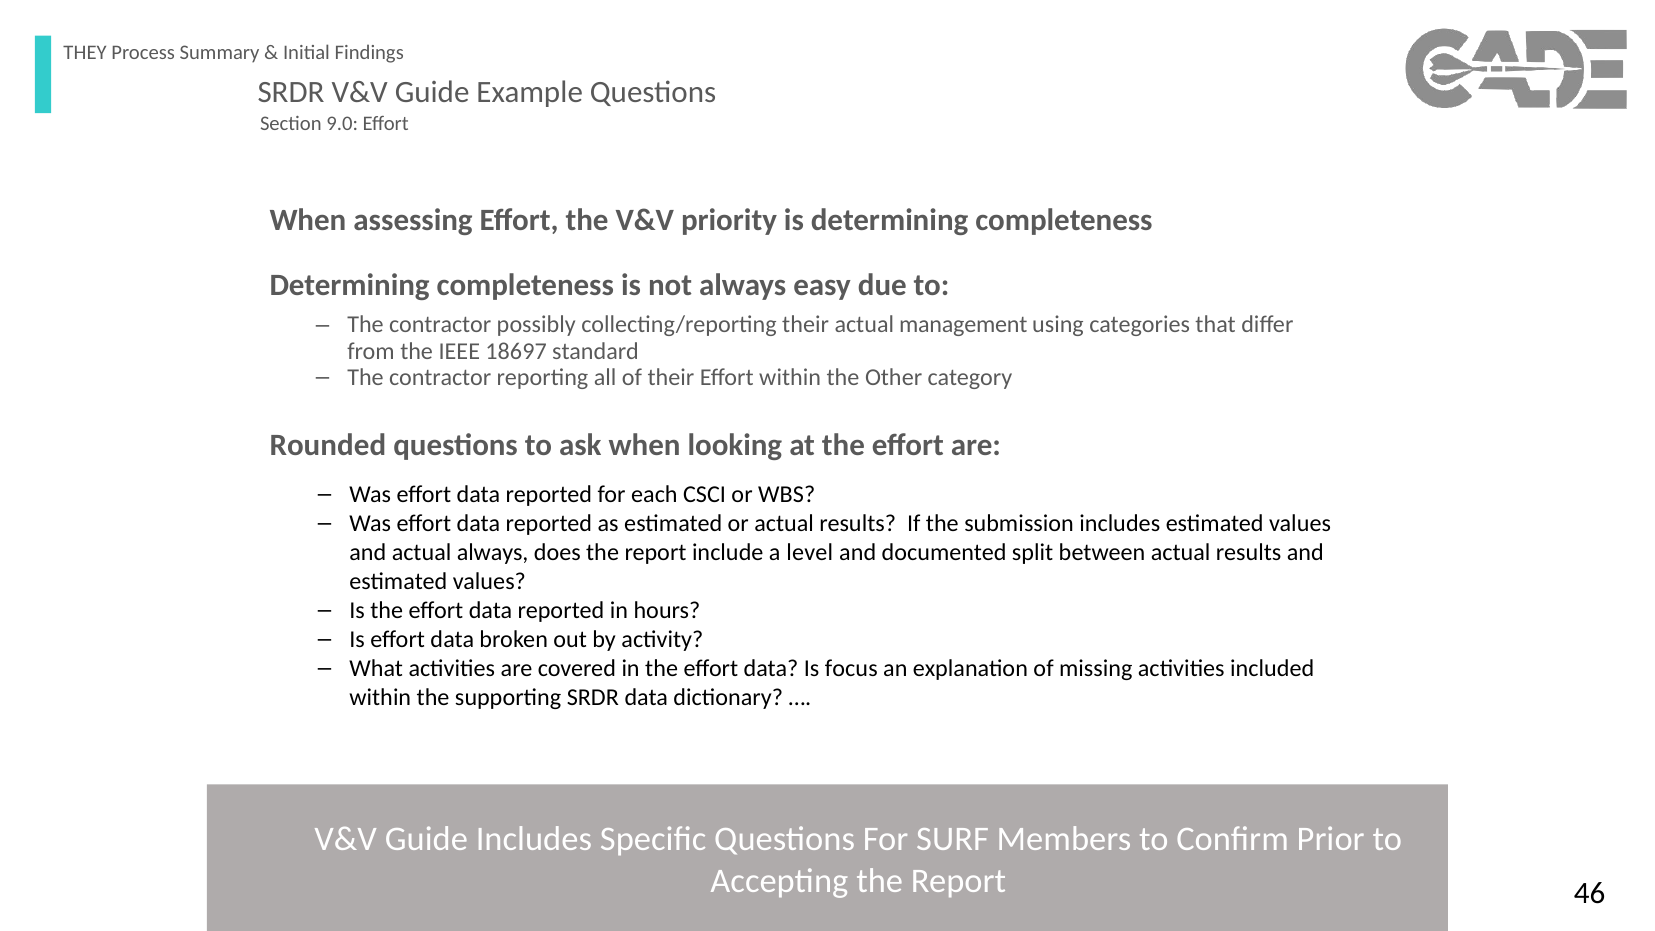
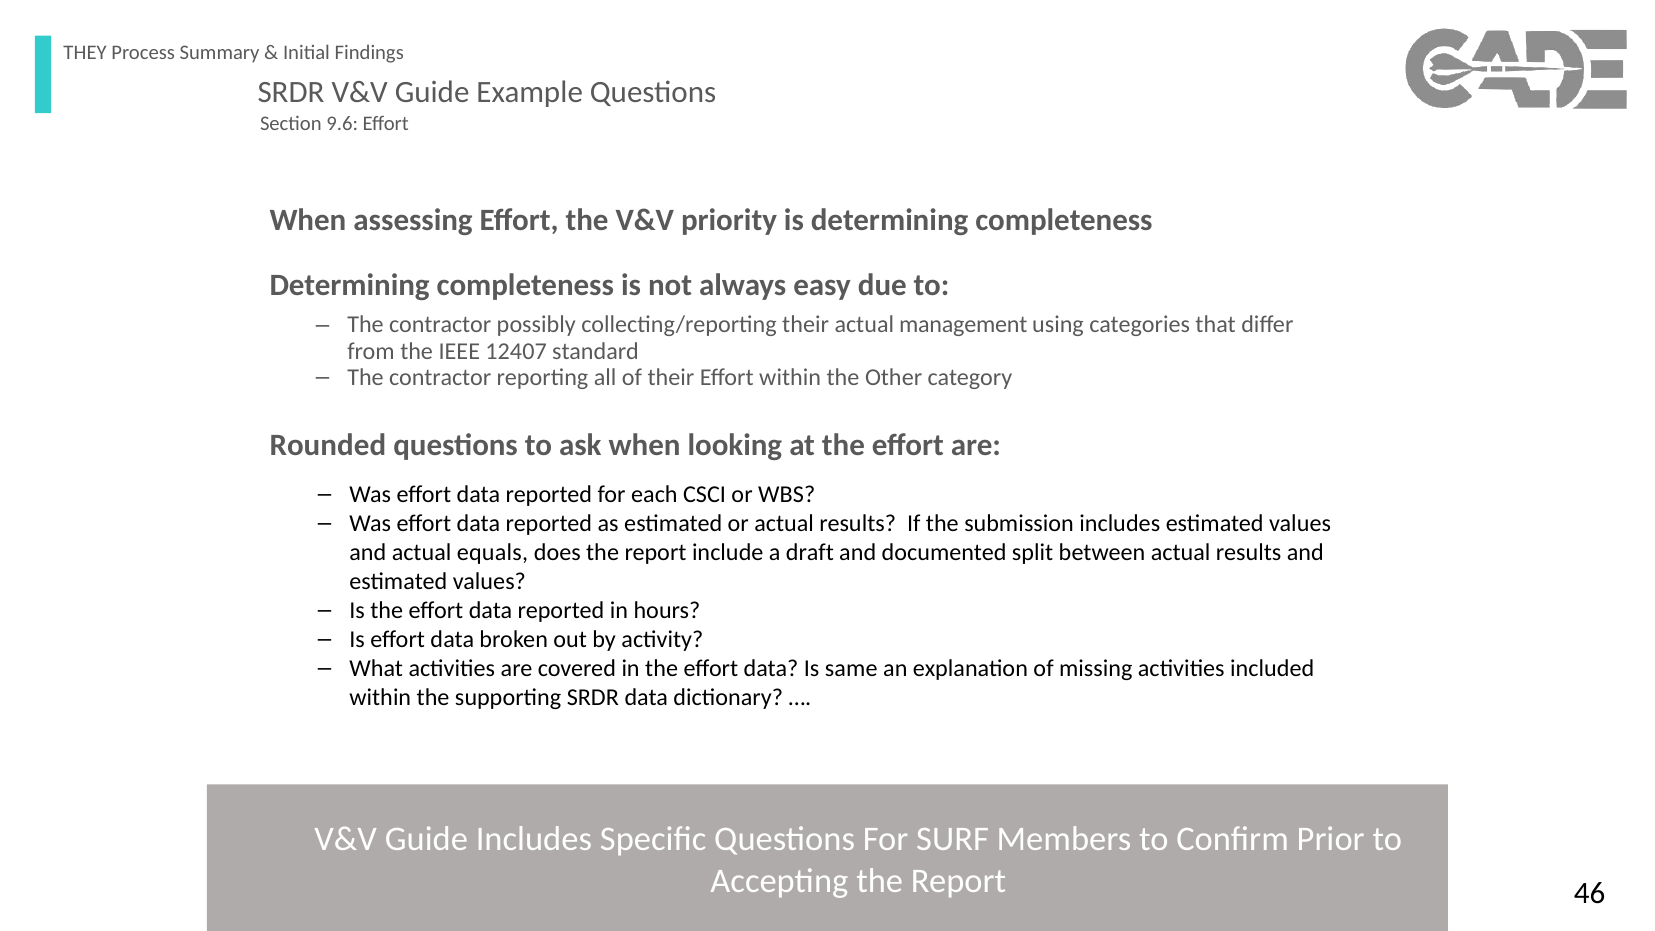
9.0: 9.0 -> 9.6 (342, 124)
18697: 18697 -> 12407 (516, 351)
actual always: always -> equals (492, 553)
level: level -> draft (810, 553)
focus: focus -> same (851, 669)
